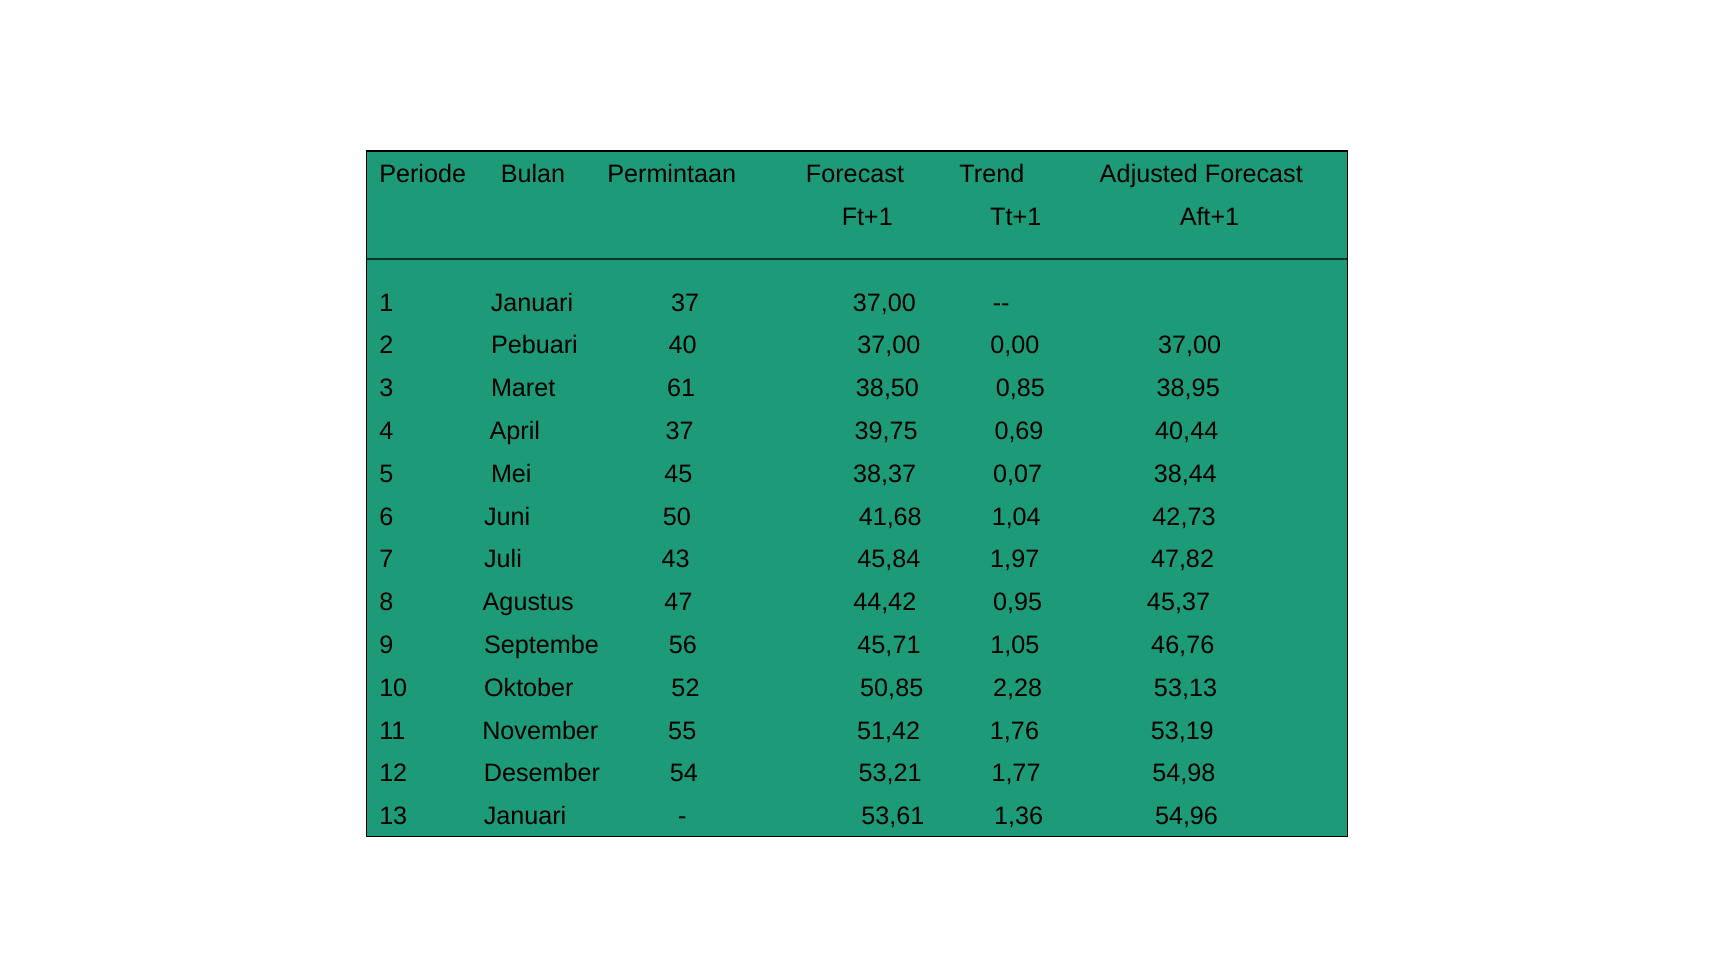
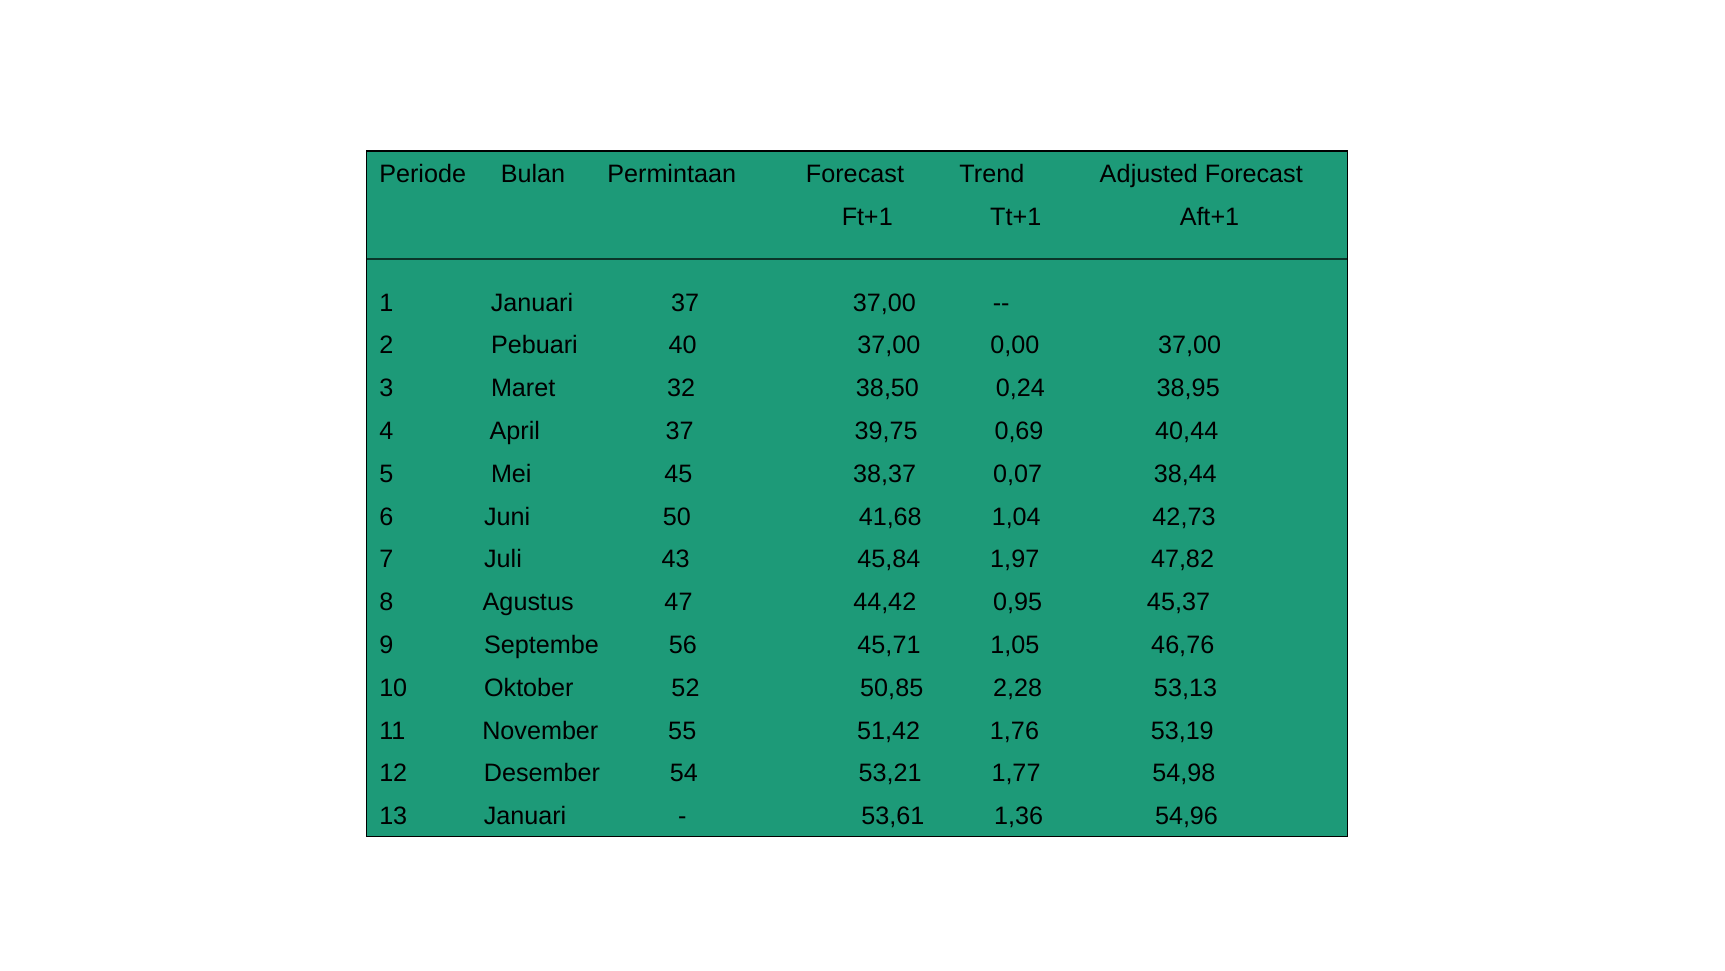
61: 61 -> 32 (681, 388)
0,85: 0,85 -> 0,24 (1020, 388)
